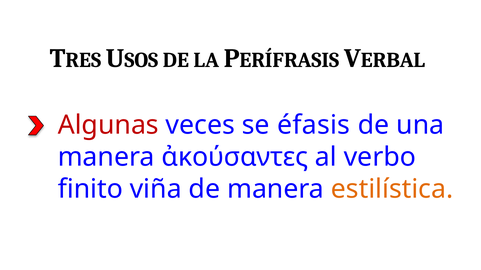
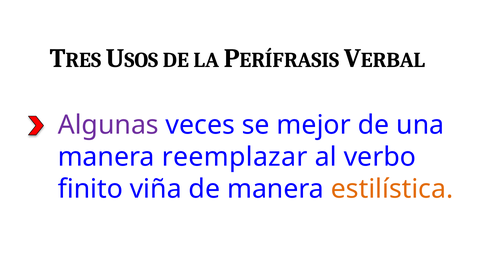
Algunas colour: red -> purple (108, 125)
éfasis: éfasis -> mejor (314, 125)
ἀκούσαντες: ἀκούσαντες -> reemplazar (235, 157)
